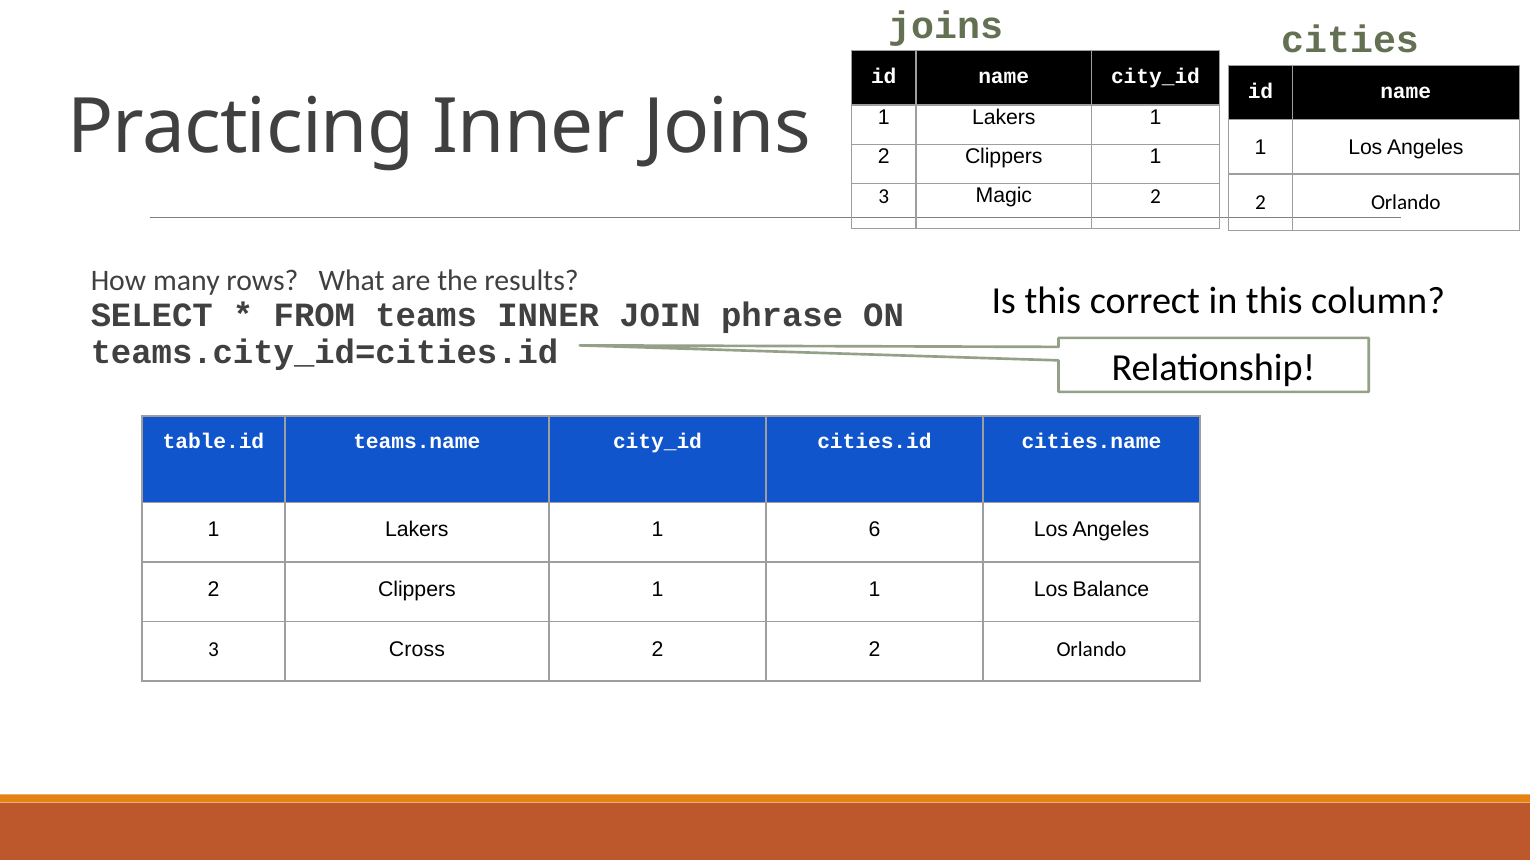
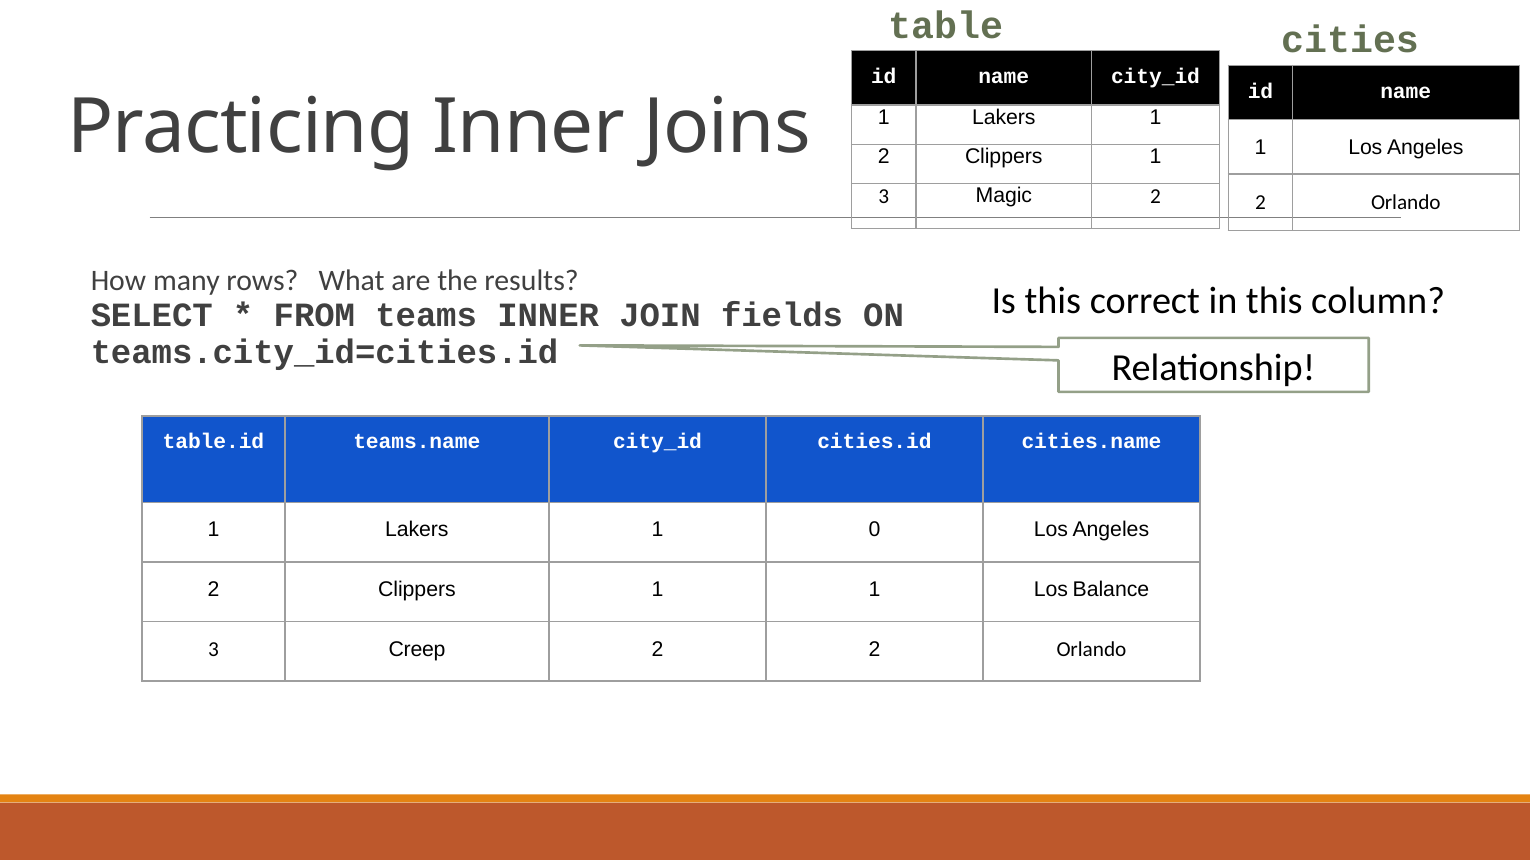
joins: joins -> table (946, 26)
phrase: phrase -> fields (782, 315)
6: 6 -> 0 (875, 530)
Cross: Cross -> Creep (417, 649)
